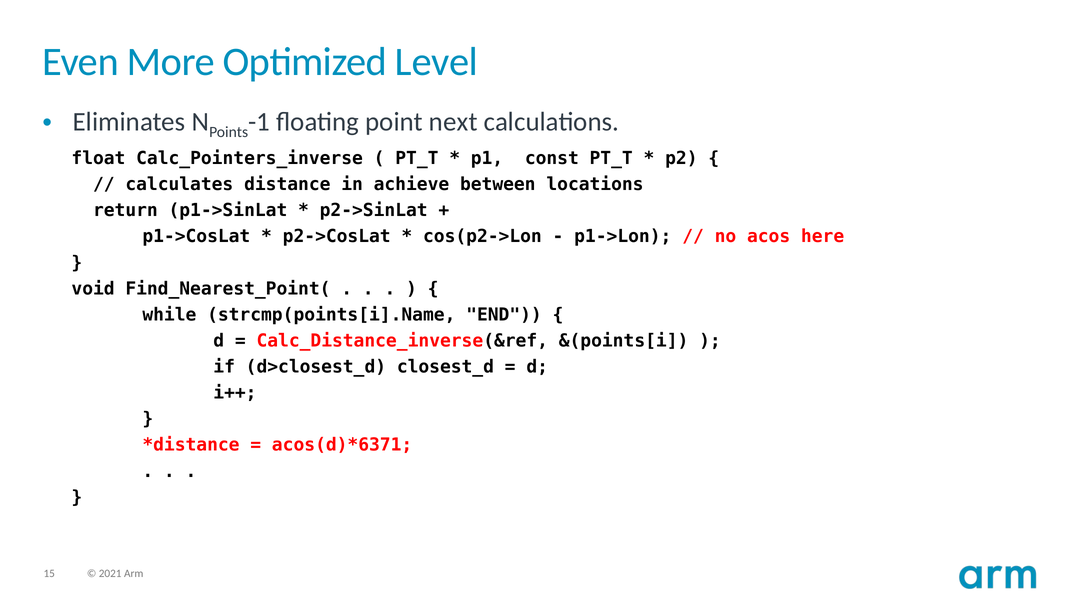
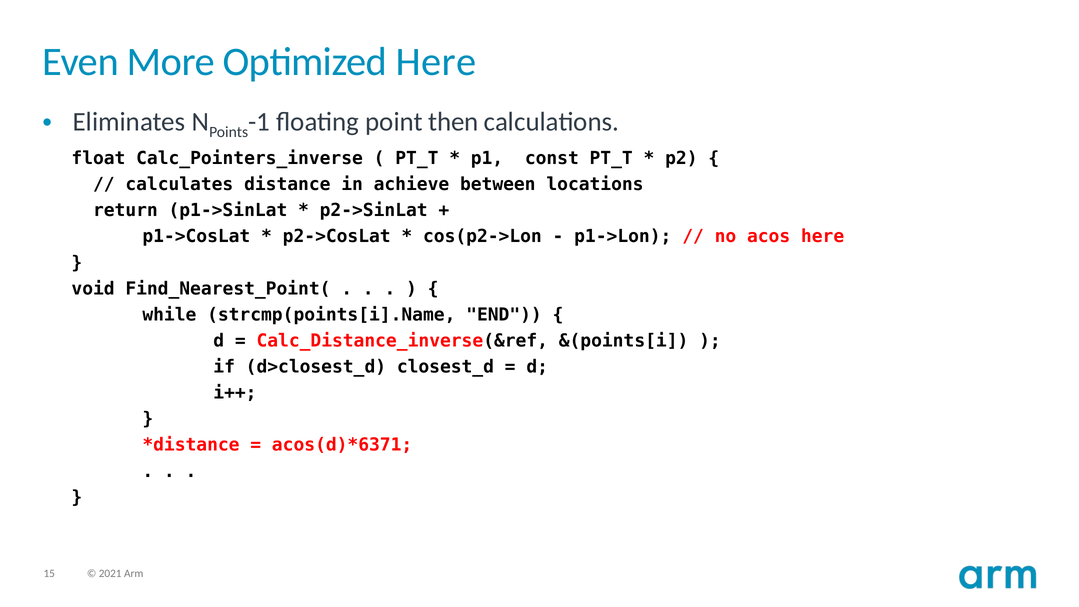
Optimized Level: Level -> Here (436, 62)
next: next -> then (453, 122)
